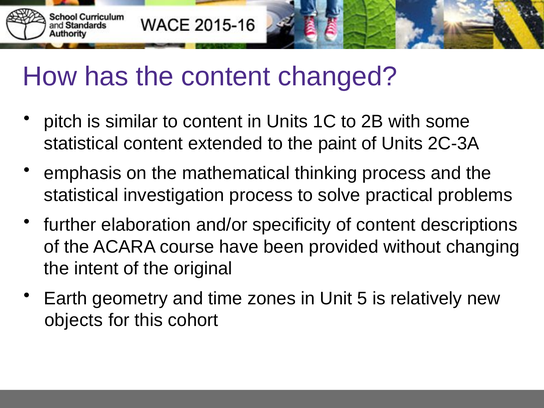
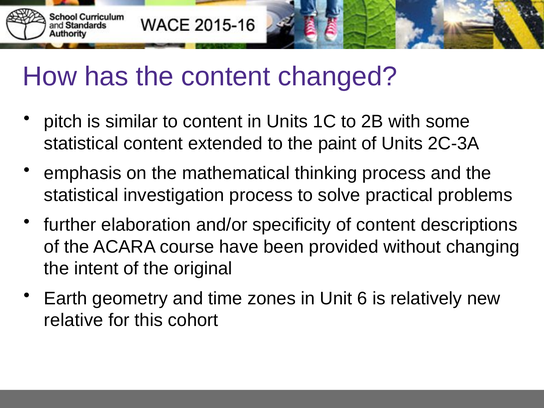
5: 5 -> 6 (362, 298)
objects: objects -> relative (74, 320)
